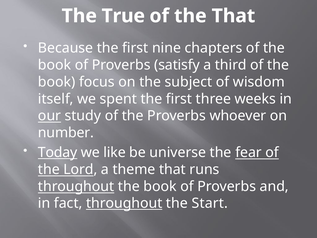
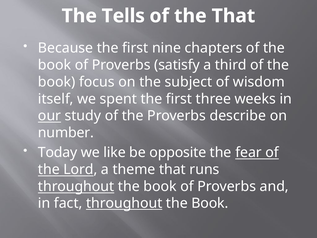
True: True -> Tells (123, 16)
whoever: whoever -> describe (238, 116)
Today underline: present -> none (58, 152)
universe: universe -> opposite (178, 152)
Start: Start -> Book (210, 203)
